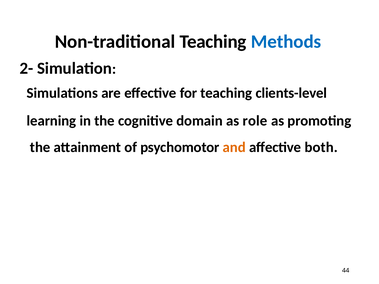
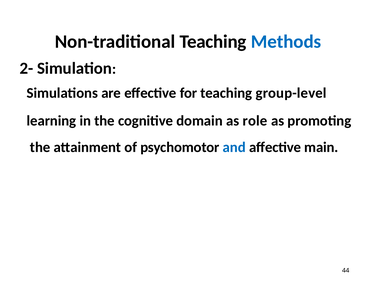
clients-level: clients-level -> group-level (291, 93)
and colour: orange -> blue (234, 147)
both: both -> main (321, 147)
